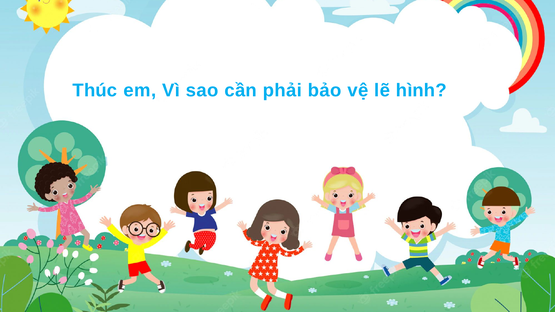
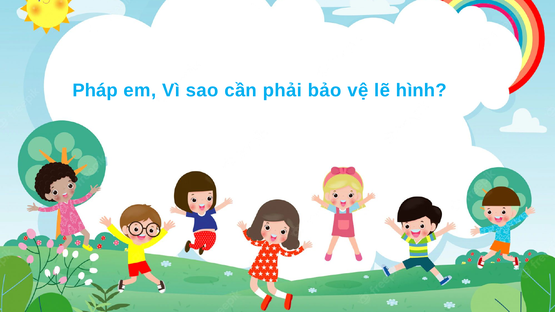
Thúc: Thúc -> Pháp (95, 91)
